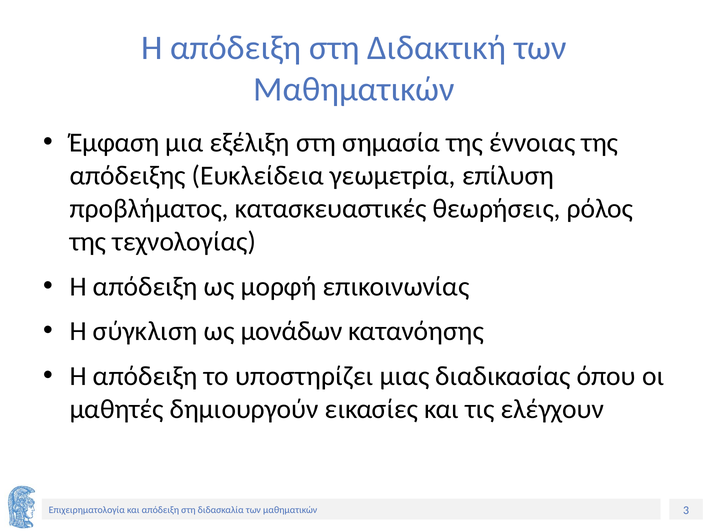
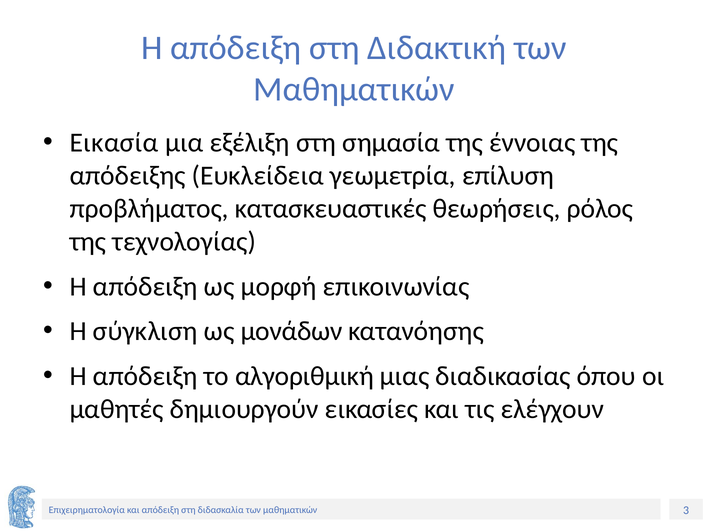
Έμφαση: Έμφαση -> Εικασία (114, 143)
υποστηρίζει: υποστηρίζει -> αλγοριθμική (304, 376)
